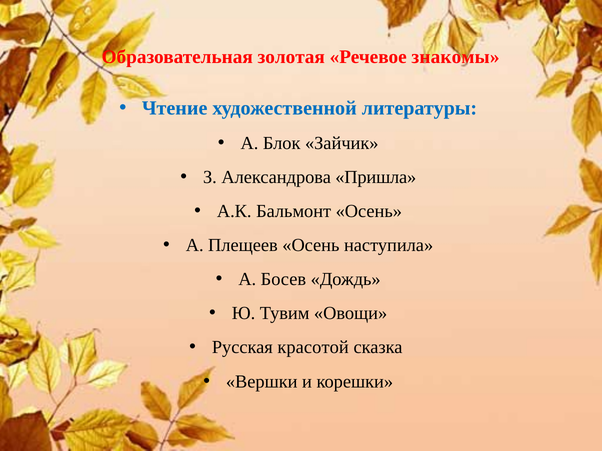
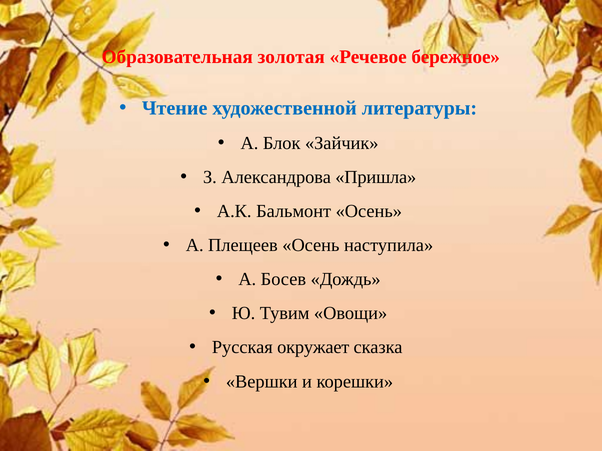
знакомы: знакомы -> бережное (456, 57)
красотой: красотой -> окружает (313, 348)
